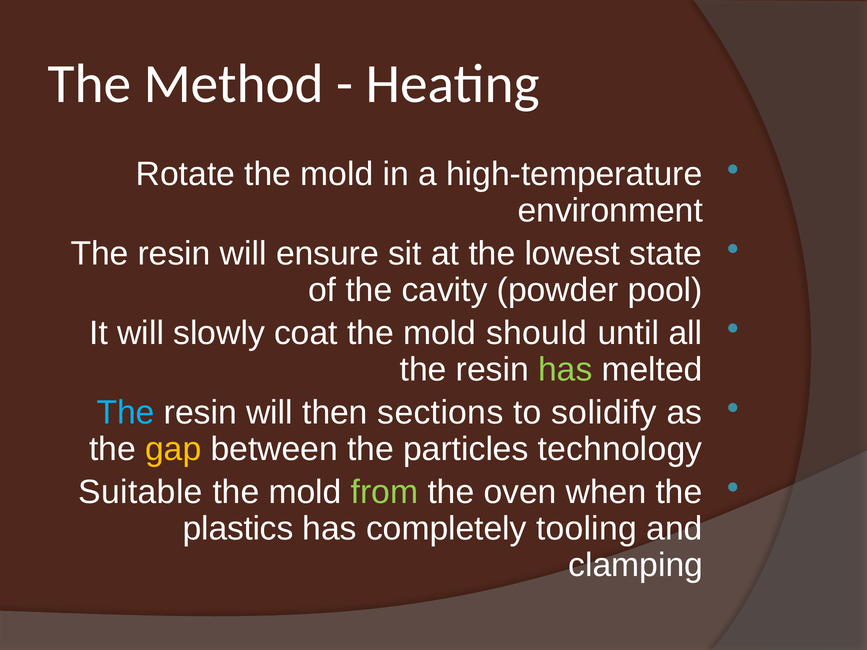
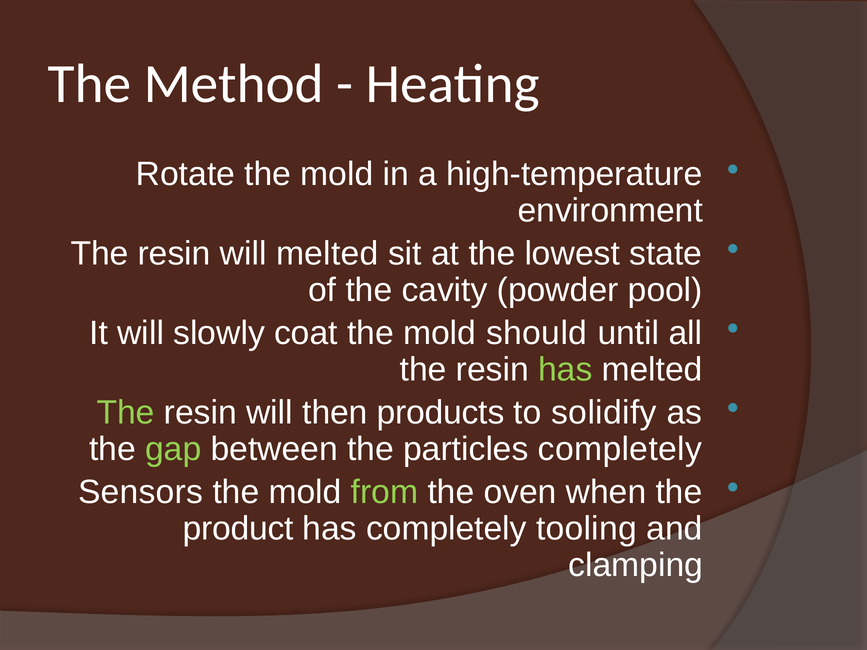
will ensure: ensure -> melted (327, 254)
The colour: light blue -> light green (126, 413)
sections: sections -> products (441, 413)
gap colour: yellow -> light green (173, 449)
particles technology: technology -> completely (620, 449)
Suitable: Suitable -> Sensors (141, 492)
plastics: plastics -> product (238, 529)
